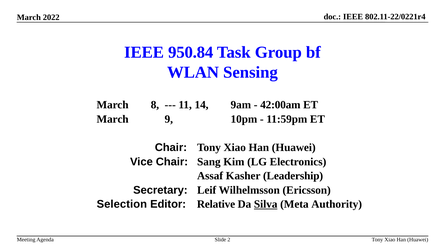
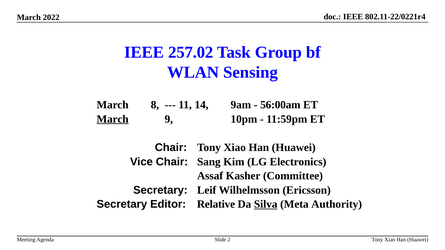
950.84: 950.84 -> 257.02 (191, 52)
42:00am: 42:00am -> 56:00am (280, 105)
March underline: none -> present (113, 119)
Leadership: Leadership -> Committee (293, 176)
Selection: Selection -> Secretary (122, 205)
